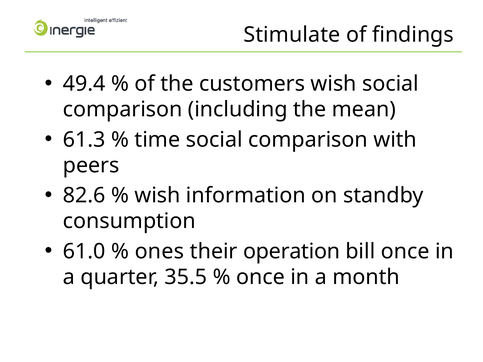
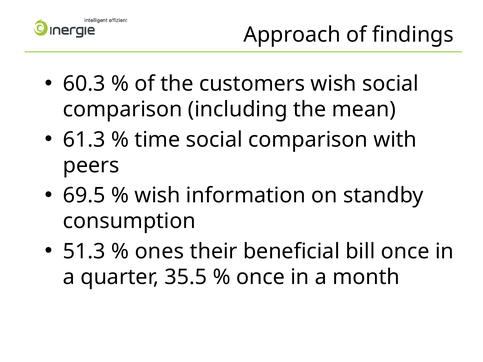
Stimulate: Stimulate -> Approach (292, 35)
49.4: 49.4 -> 60.3 (84, 84)
82.6: 82.6 -> 69.5 (84, 196)
61.0: 61.0 -> 51.3 (84, 251)
operation: operation -> beneficial (291, 251)
